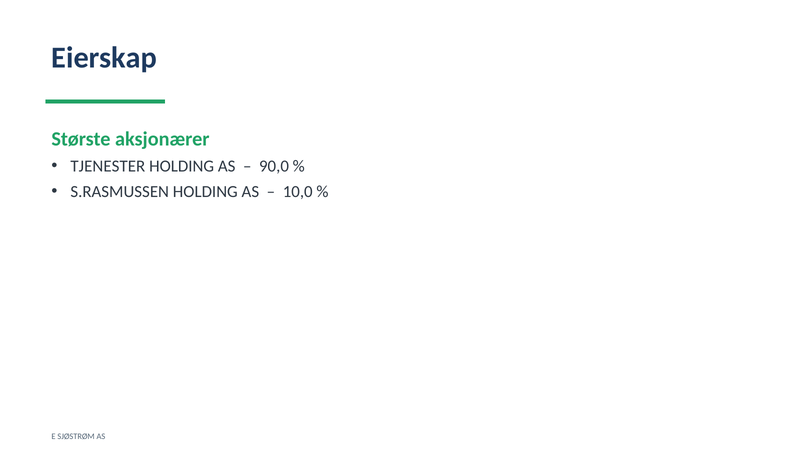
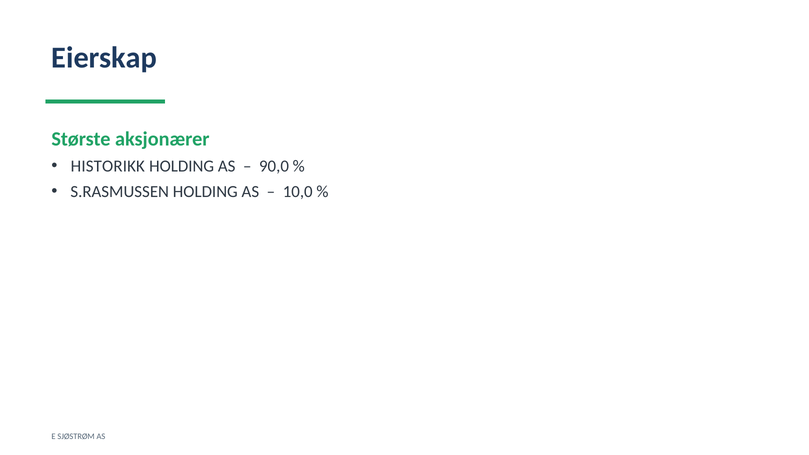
TJENESTER: TJENESTER -> HISTORIKK (108, 166)
